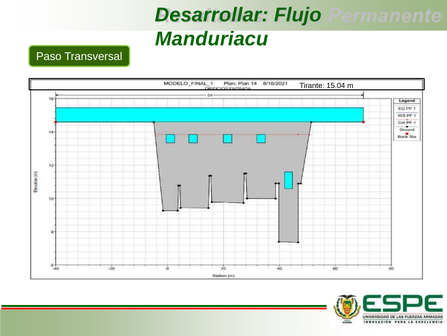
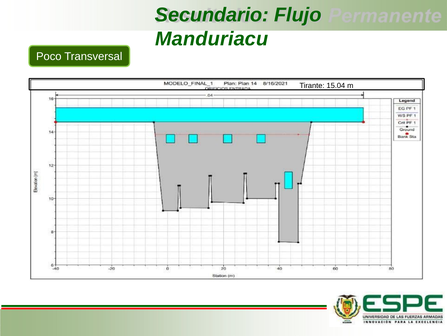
Desarrollar: Desarrollar -> Secundario (212, 15)
Paso: Paso -> Poco (49, 56)
